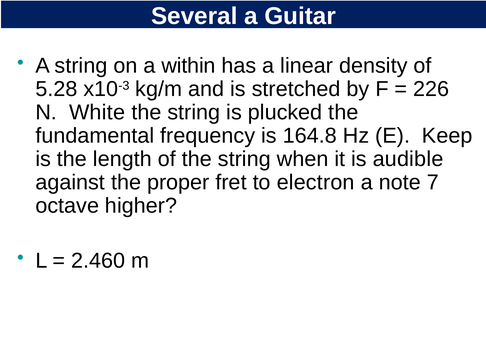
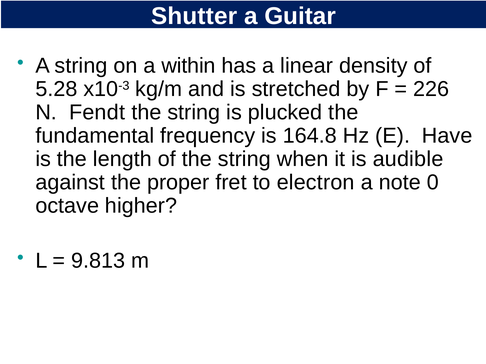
Several: Several -> Shutter (194, 16)
White: White -> Fendt (97, 112)
Keep: Keep -> Have (447, 136)
7: 7 -> 0 (433, 183)
2.460: 2.460 -> 9.813 (98, 261)
